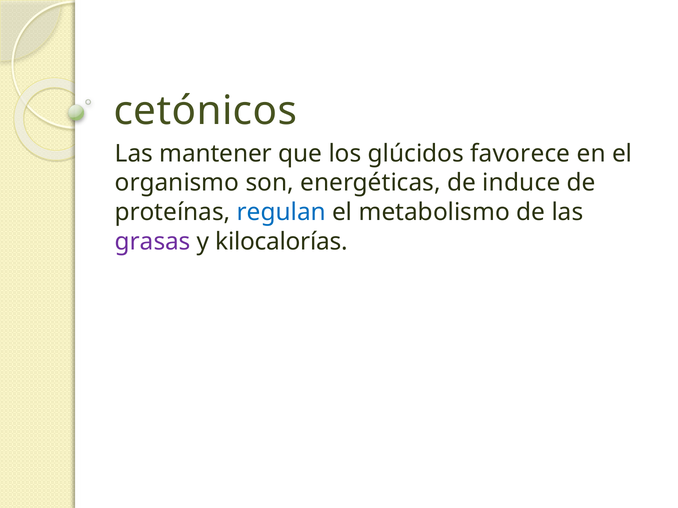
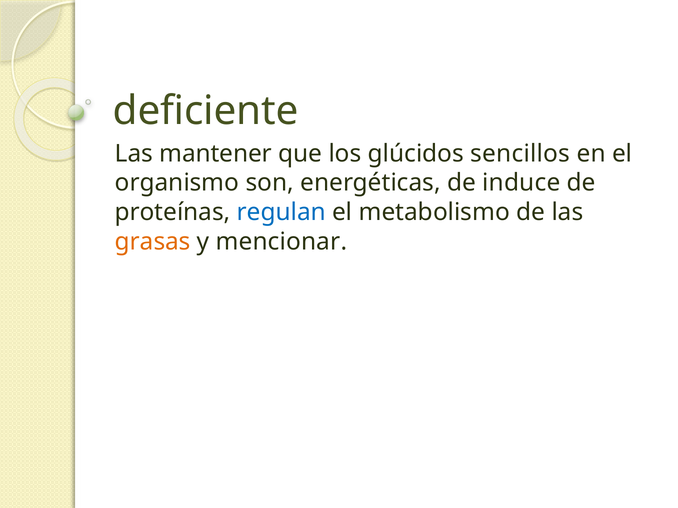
cetónicos: cetónicos -> deficiente (206, 111)
favorece: favorece -> sencillos (520, 154)
grasas colour: purple -> orange (153, 242)
kilocalorías: kilocalorías -> mencionar (281, 242)
